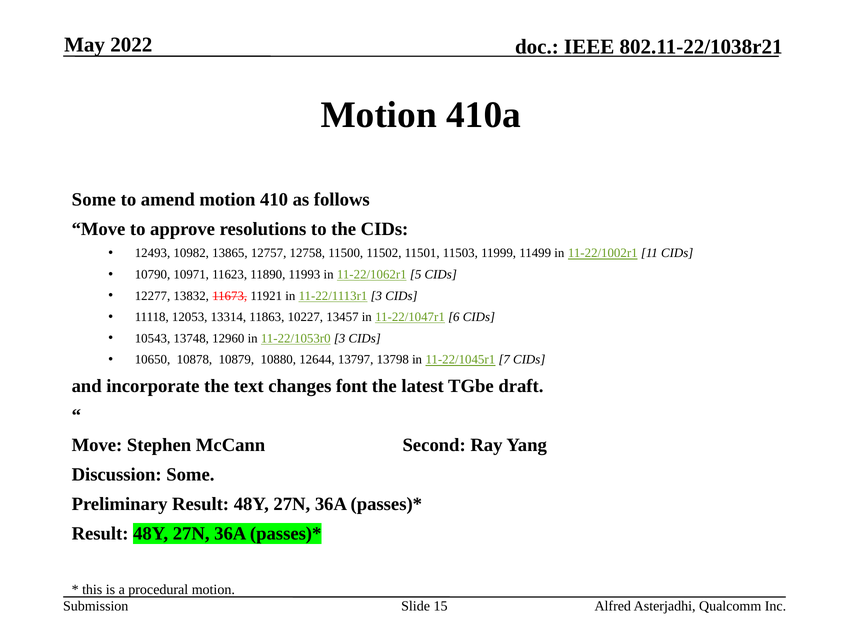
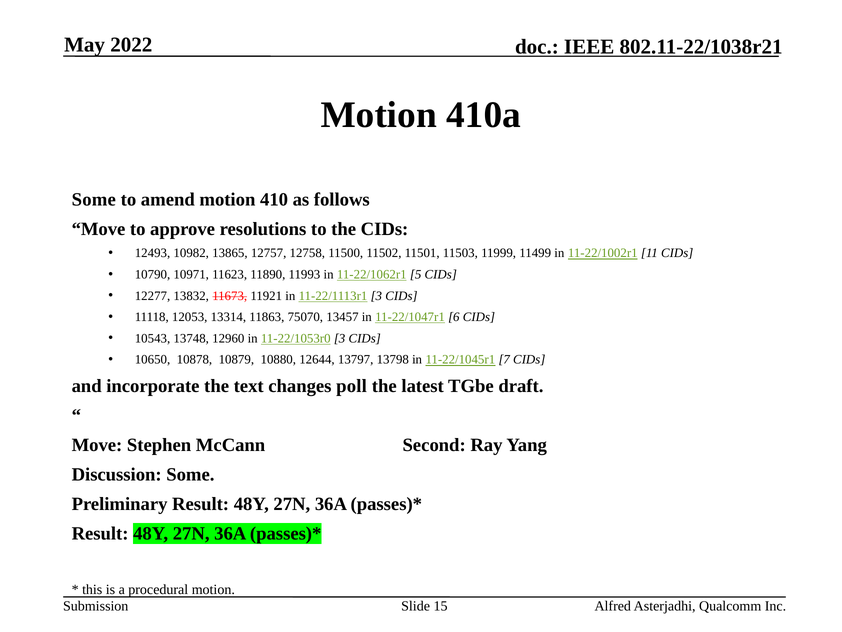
10227: 10227 -> 75070 (305, 317)
font: font -> poll (352, 386)
